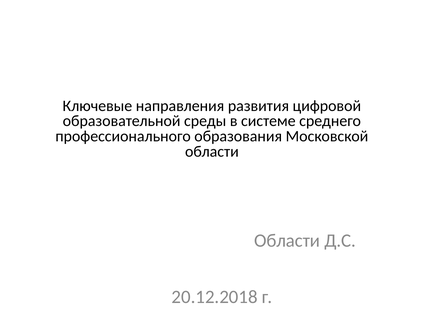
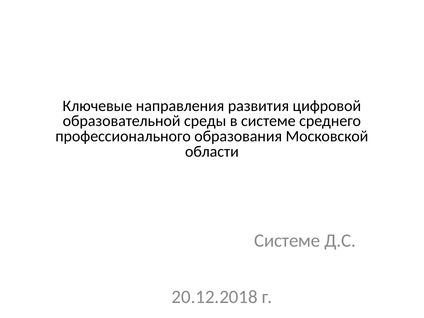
Области: Области -> Системе (287, 241)
